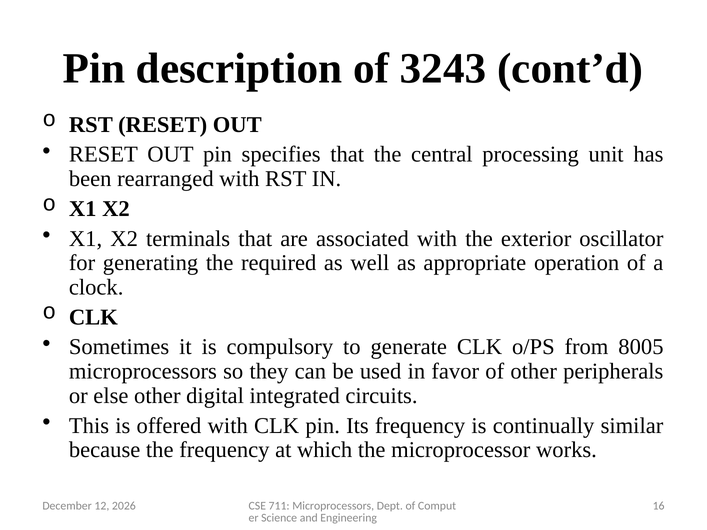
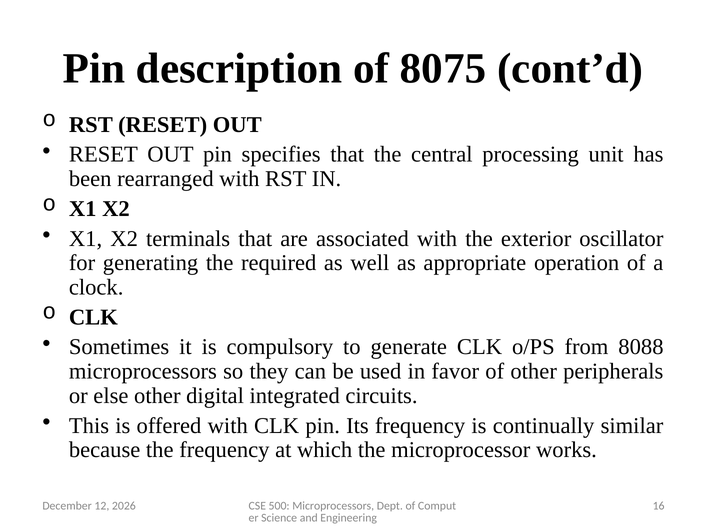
3243: 3243 -> 8075 (443, 68)
8005: 8005 -> 8088 (641, 347)
711: 711 -> 500 (279, 506)
